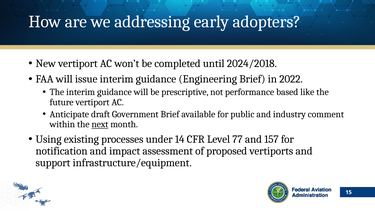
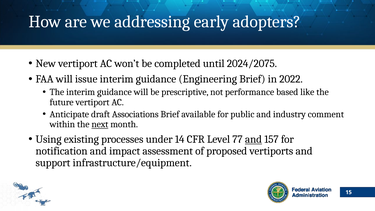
2024/2018: 2024/2018 -> 2024/2075 (252, 63)
Government: Government -> Associations (135, 114)
and underline: none -> present (253, 139)
